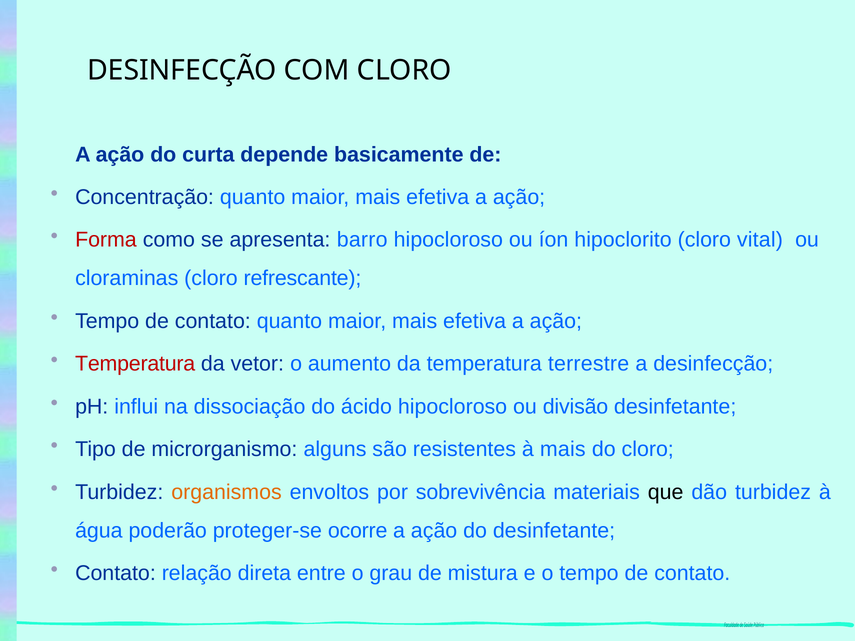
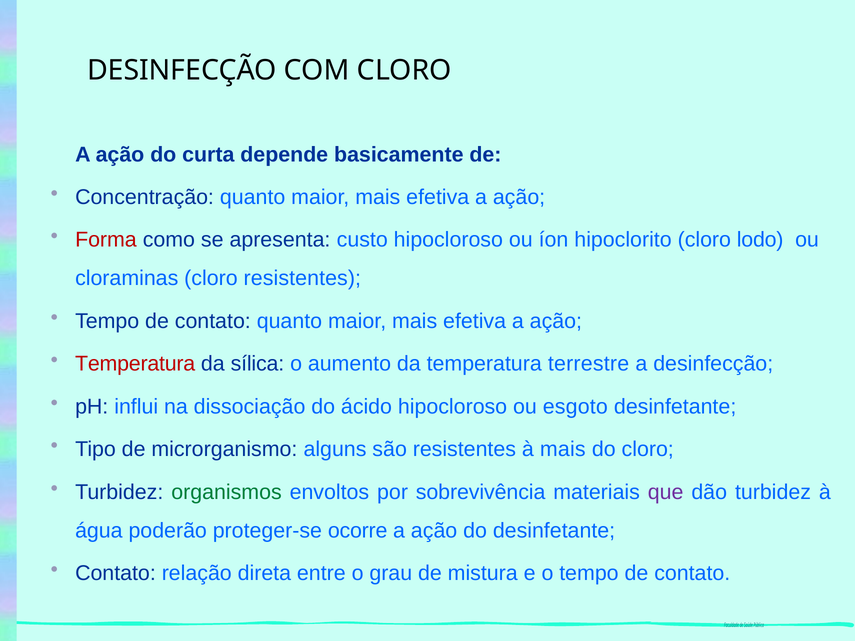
barro: barro -> custo (362, 240)
vital: vital -> lodo (760, 240)
cloro refrescante: refrescante -> resistentes (302, 278)
vetor: vetor -> sílica (257, 364)
divisão: divisão -> esgoto (575, 407)
organismos colour: orange -> green (227, 492)
que colour: black -> purple (666, 492)
